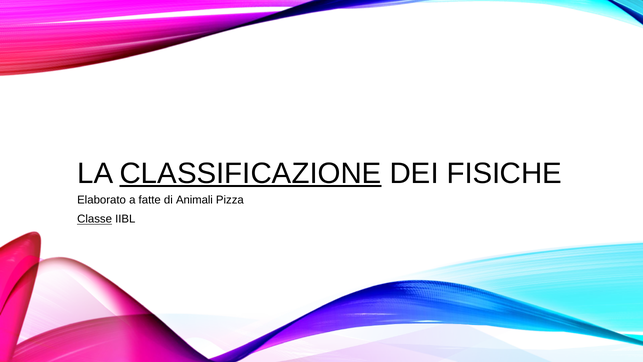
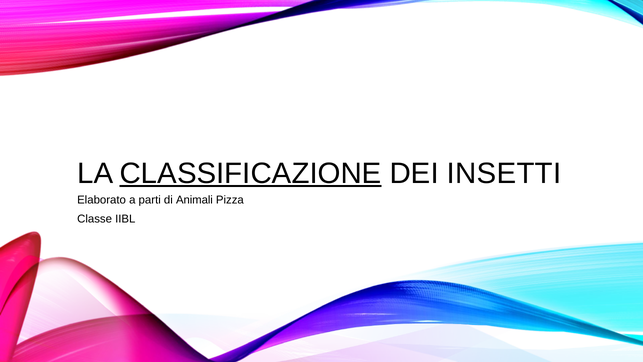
FISICHE: FISICHE -> INSETTI (504, 173)
fatte: fatte -> parti (150, 200)
Classe underline: present -> none (95, 219)
